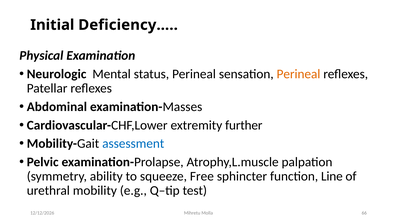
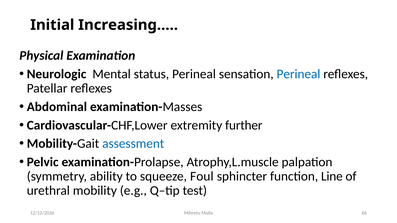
Deficiency…: Deficiency… -> Increasing… (128, 25)
Perineal colour: orange -> blue (299, 74)
Free: Free -> Foul (202, 177)
